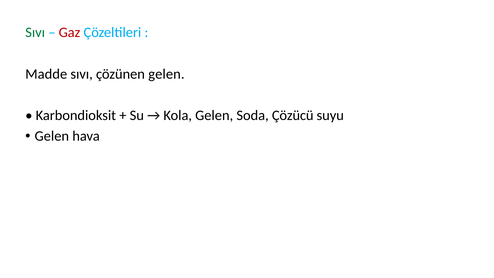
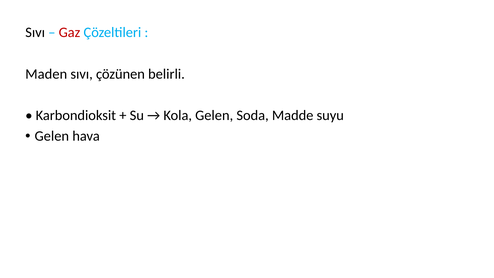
Sıvı colour: green -> black (35, 33)
Madde: Madde -> Maden (46, 74)
çözünen gelen: gelen -> belirli (166, 74)
Çözücü: Çözücü -> Madde (293, 115)
